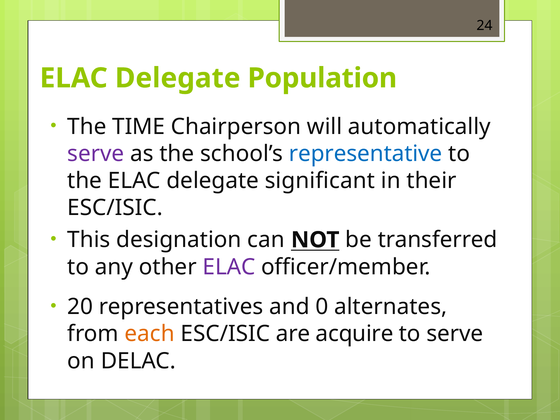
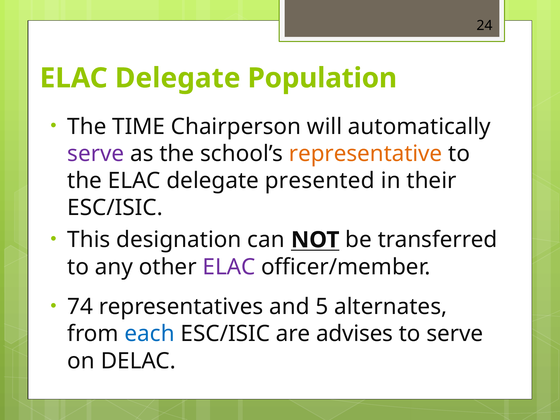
representative colour: blue -> orange (366, 154)
significant: significant -> presented (320, 181)
20: 20 -> 74 (80, 307)
0: 0 -> 5 (322, 307)
each colour: orange -> blue (150, 334)
acquire: acquire -> advises (355, 334)
